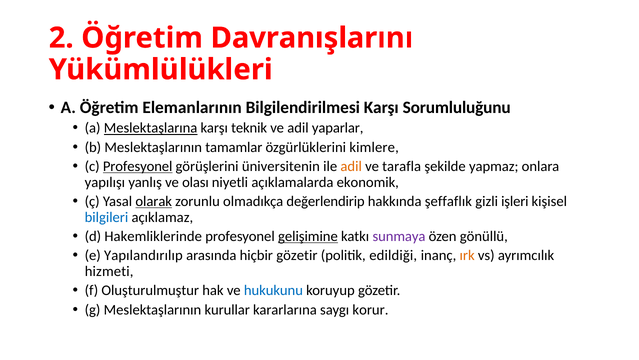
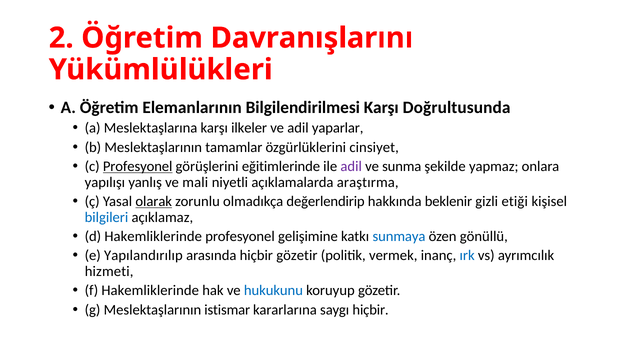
Sorumluluğunu: Sorumluluğunu -> Doğrultusunda (457, 107)
Meslektaşlarına underline: present -> none (151, 128)
teknik: teknik -> ilkeler (249, 128)
kimlere: kimlere -> cinsiyet (374, 147)
üniversitenin: üniversitenin -> eğitimlerinde (281, 166)
adil colour: orange -> purple (351, 166)
tarafla: tarafla -> sunma (402, 166)
olası: olası -> mali (195, 182)
ekonomik: ekonomik -> araştırma (368, 182)
şeffaflık: şeffaflık -> beklenir (448, 201)
işleri: işleri -> etiği (515, 201)
gelişimine underline: present -> none (308, 236)
sunmaya colour: purple -> blue (399, 236)
edildiği: edildiği -> vermek (393, 255)
ırk colour: orange -> blue (467, 255)
f Oluşturulmuştur: Oluşturulmuştur -> Hakemliklerinde (150, 290)
kurullar: kurullar -> istismar (227, 309)
saygı korur: korur -> hiçbir (371, 309)
